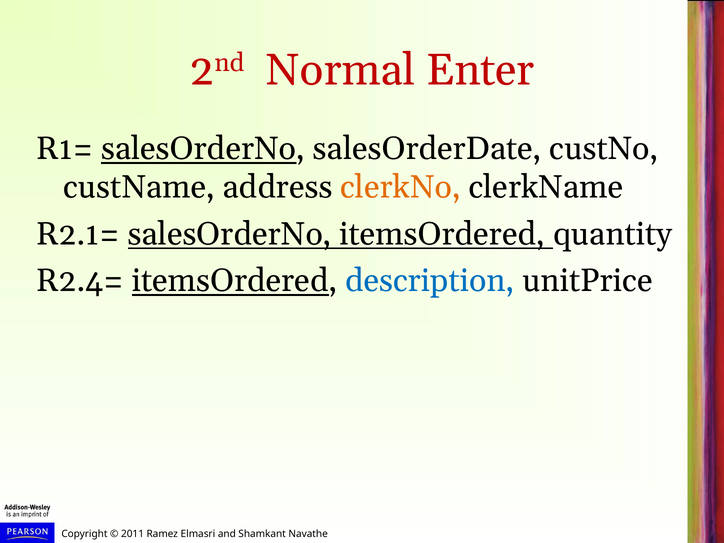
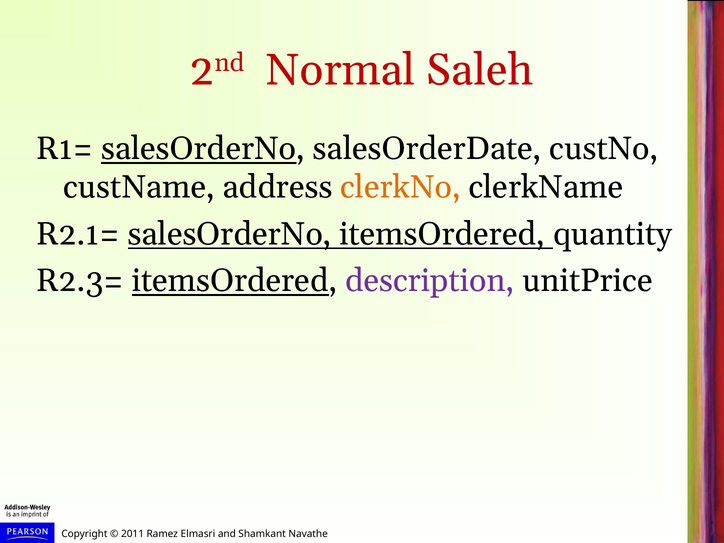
Enter: Enter -> Saleh (480, 70)
R2.4=: R2.4= -> R2.3= (80, 281)
description colour: blue -> purple (430, 281)
